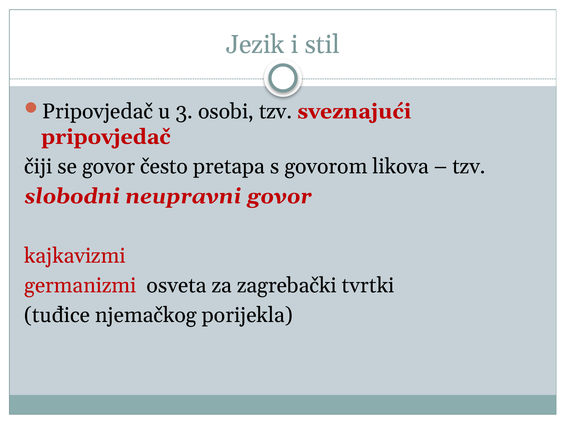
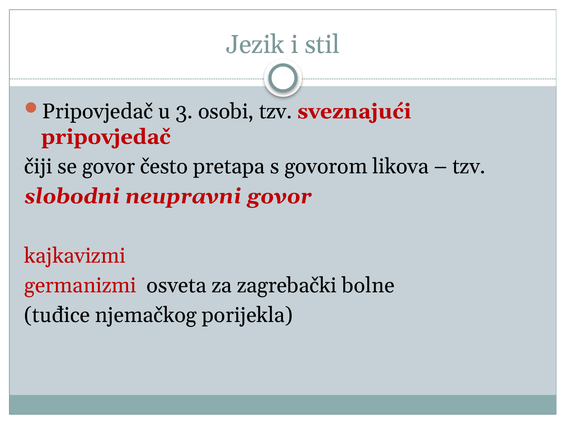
tvrtki: tvrtki -> bolne (368, 286)
